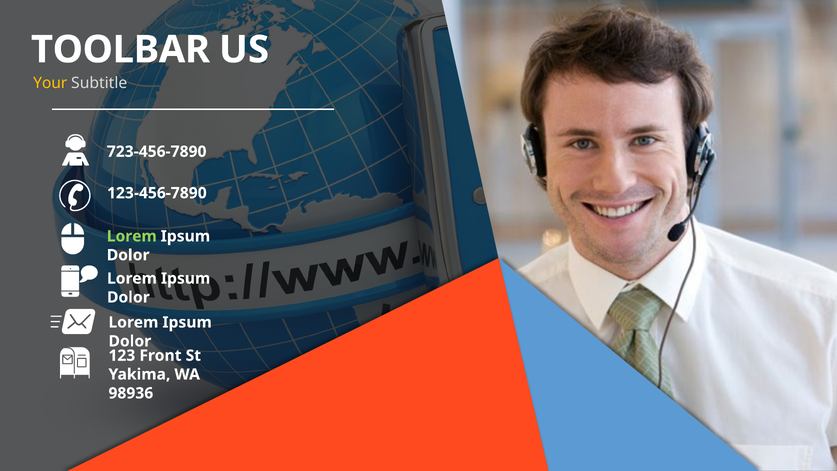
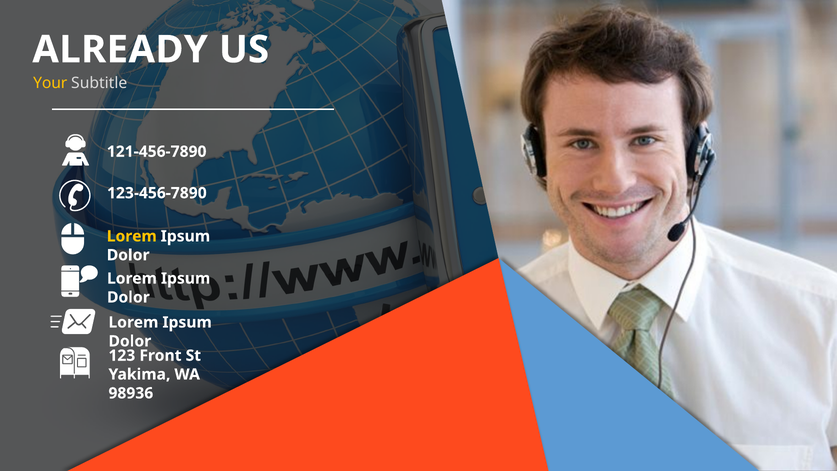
TOOLBAR: TOOLBAR -> ALREADY (120, 50)
723-456-7890: 723-456-7890 -> 121-456-7890 (157, 152)
Lorem colour: light green -> yellow (132, 236)
